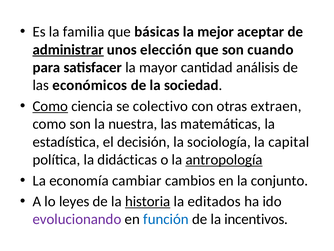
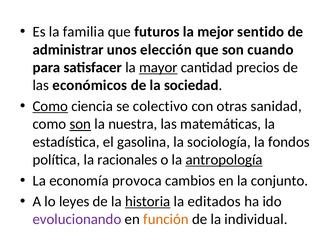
básicas: básicas -> futuros (157, 32)
aceptar: aceptar -> sentido (261, 32)
administrar underline: present -> none (68, 50)
mayor underline: none -> present (158, 67)
análisis: análisis -> precios (258, 67)
extraen: extraen -> sanidad (276, 106)
son underline: none -> present (80, 124)
decisión: decisión -> gasolina (144, 142)
capital: capital -> fondos (289, 142)
didácticas: didácticas -> racionales (127, 159)
cambiar: cambiar -> provoca (137, 180)
función colour: blue -> orange (166, 219)
incentivos: incentivos -> individual (256, 219)
